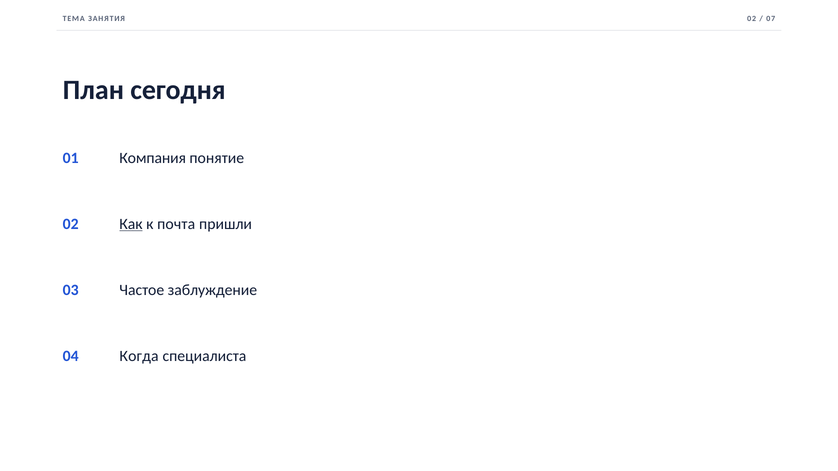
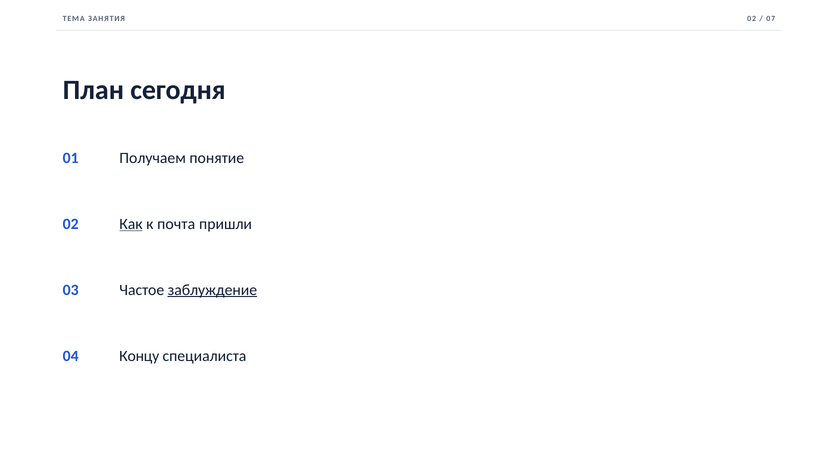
Компания: Компания -> Получаем (153, 158)
заблуждение underline: none -> present (212, 290)
Когда: Когда -> Концу (139, 356)
